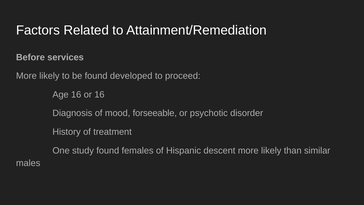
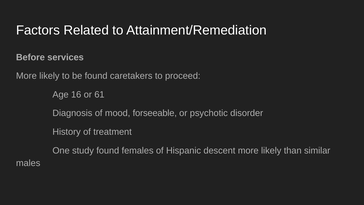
developed: developed -> caretakers (131, 76)
or 16: 16 -> 61 (99, 94)
